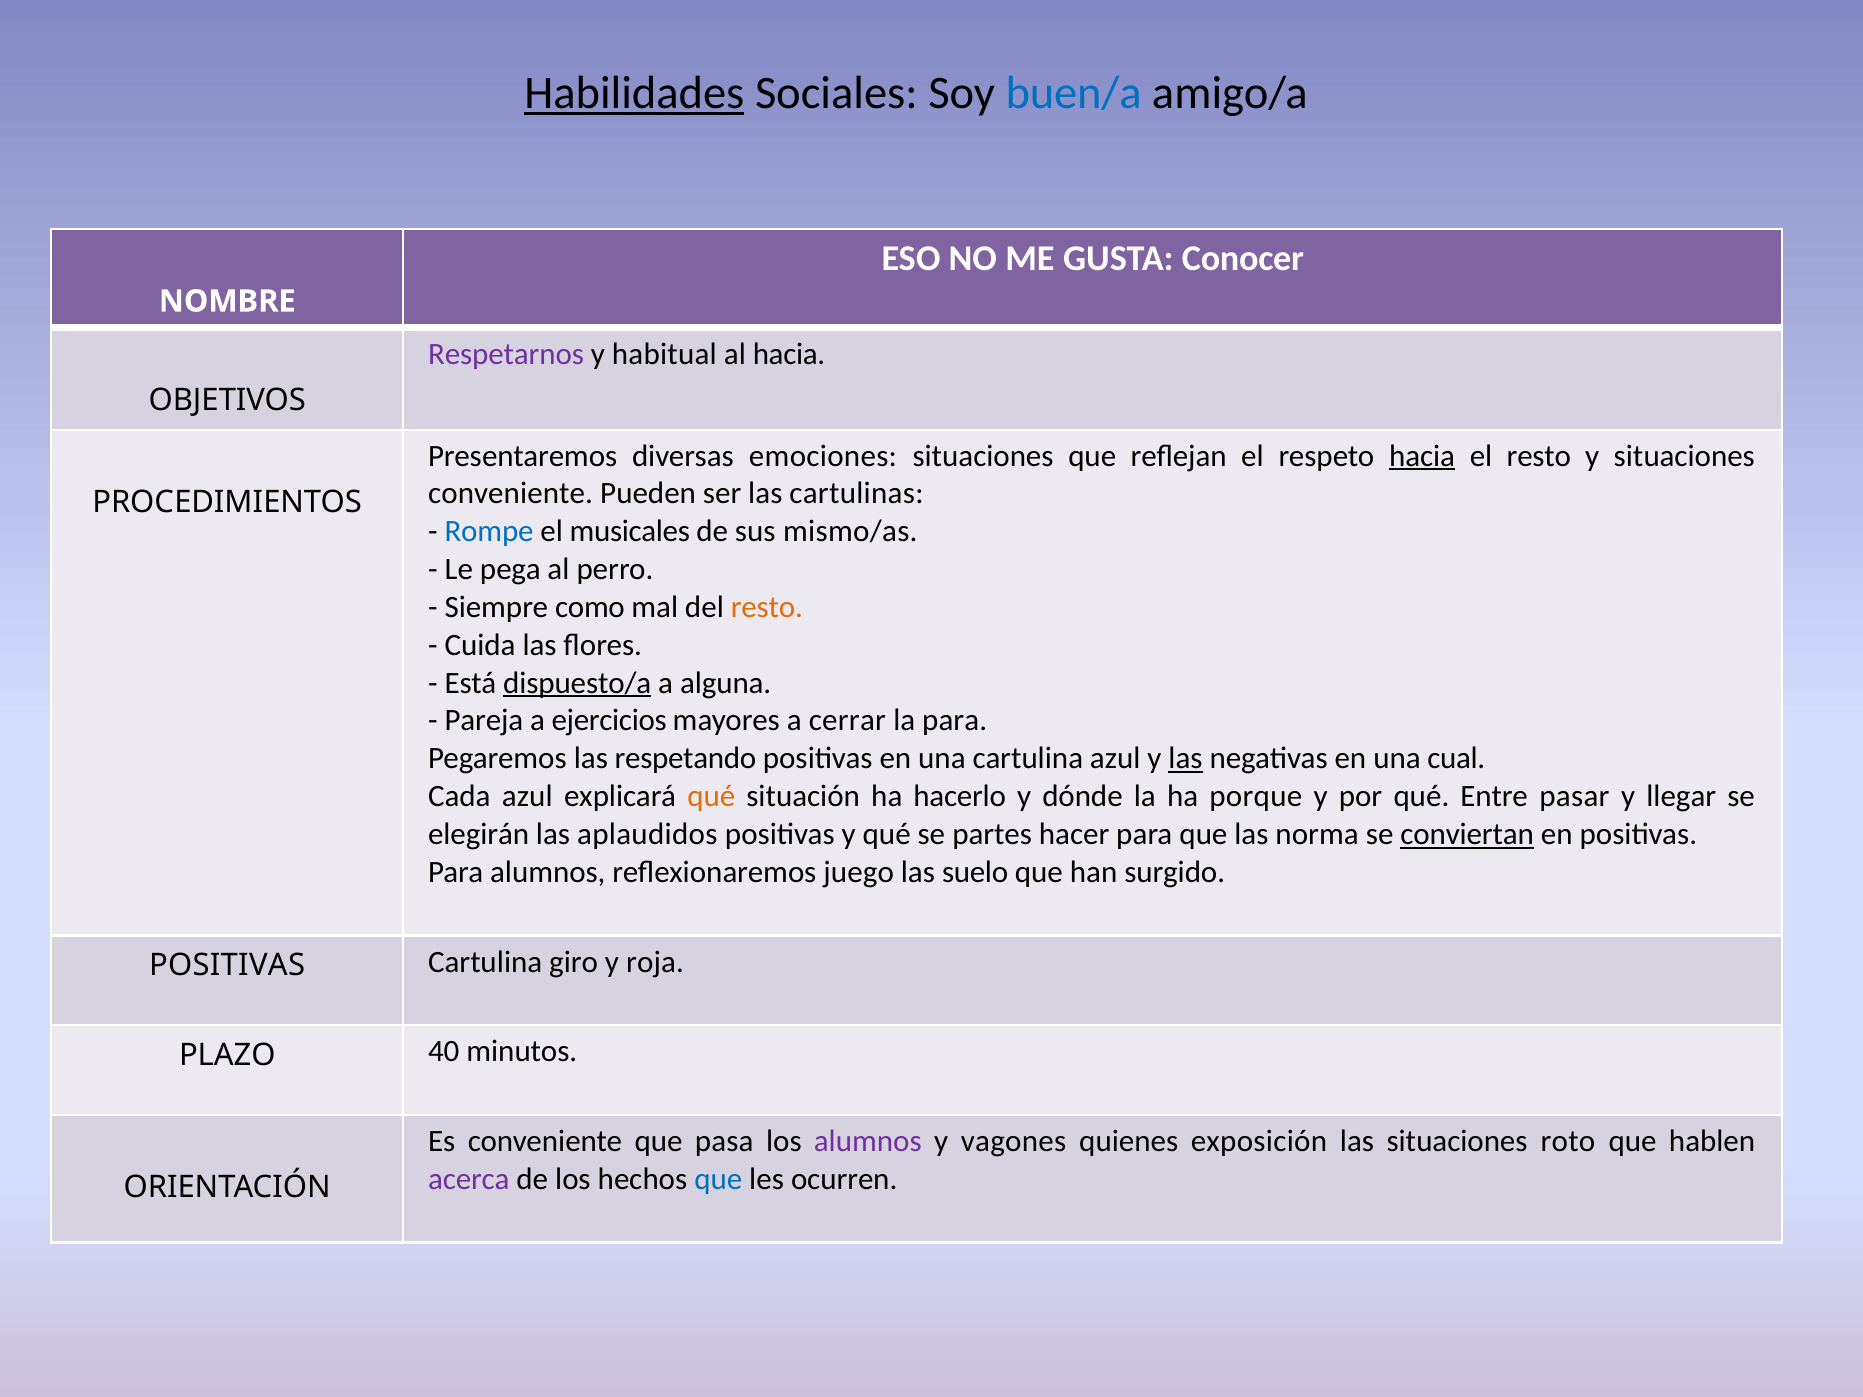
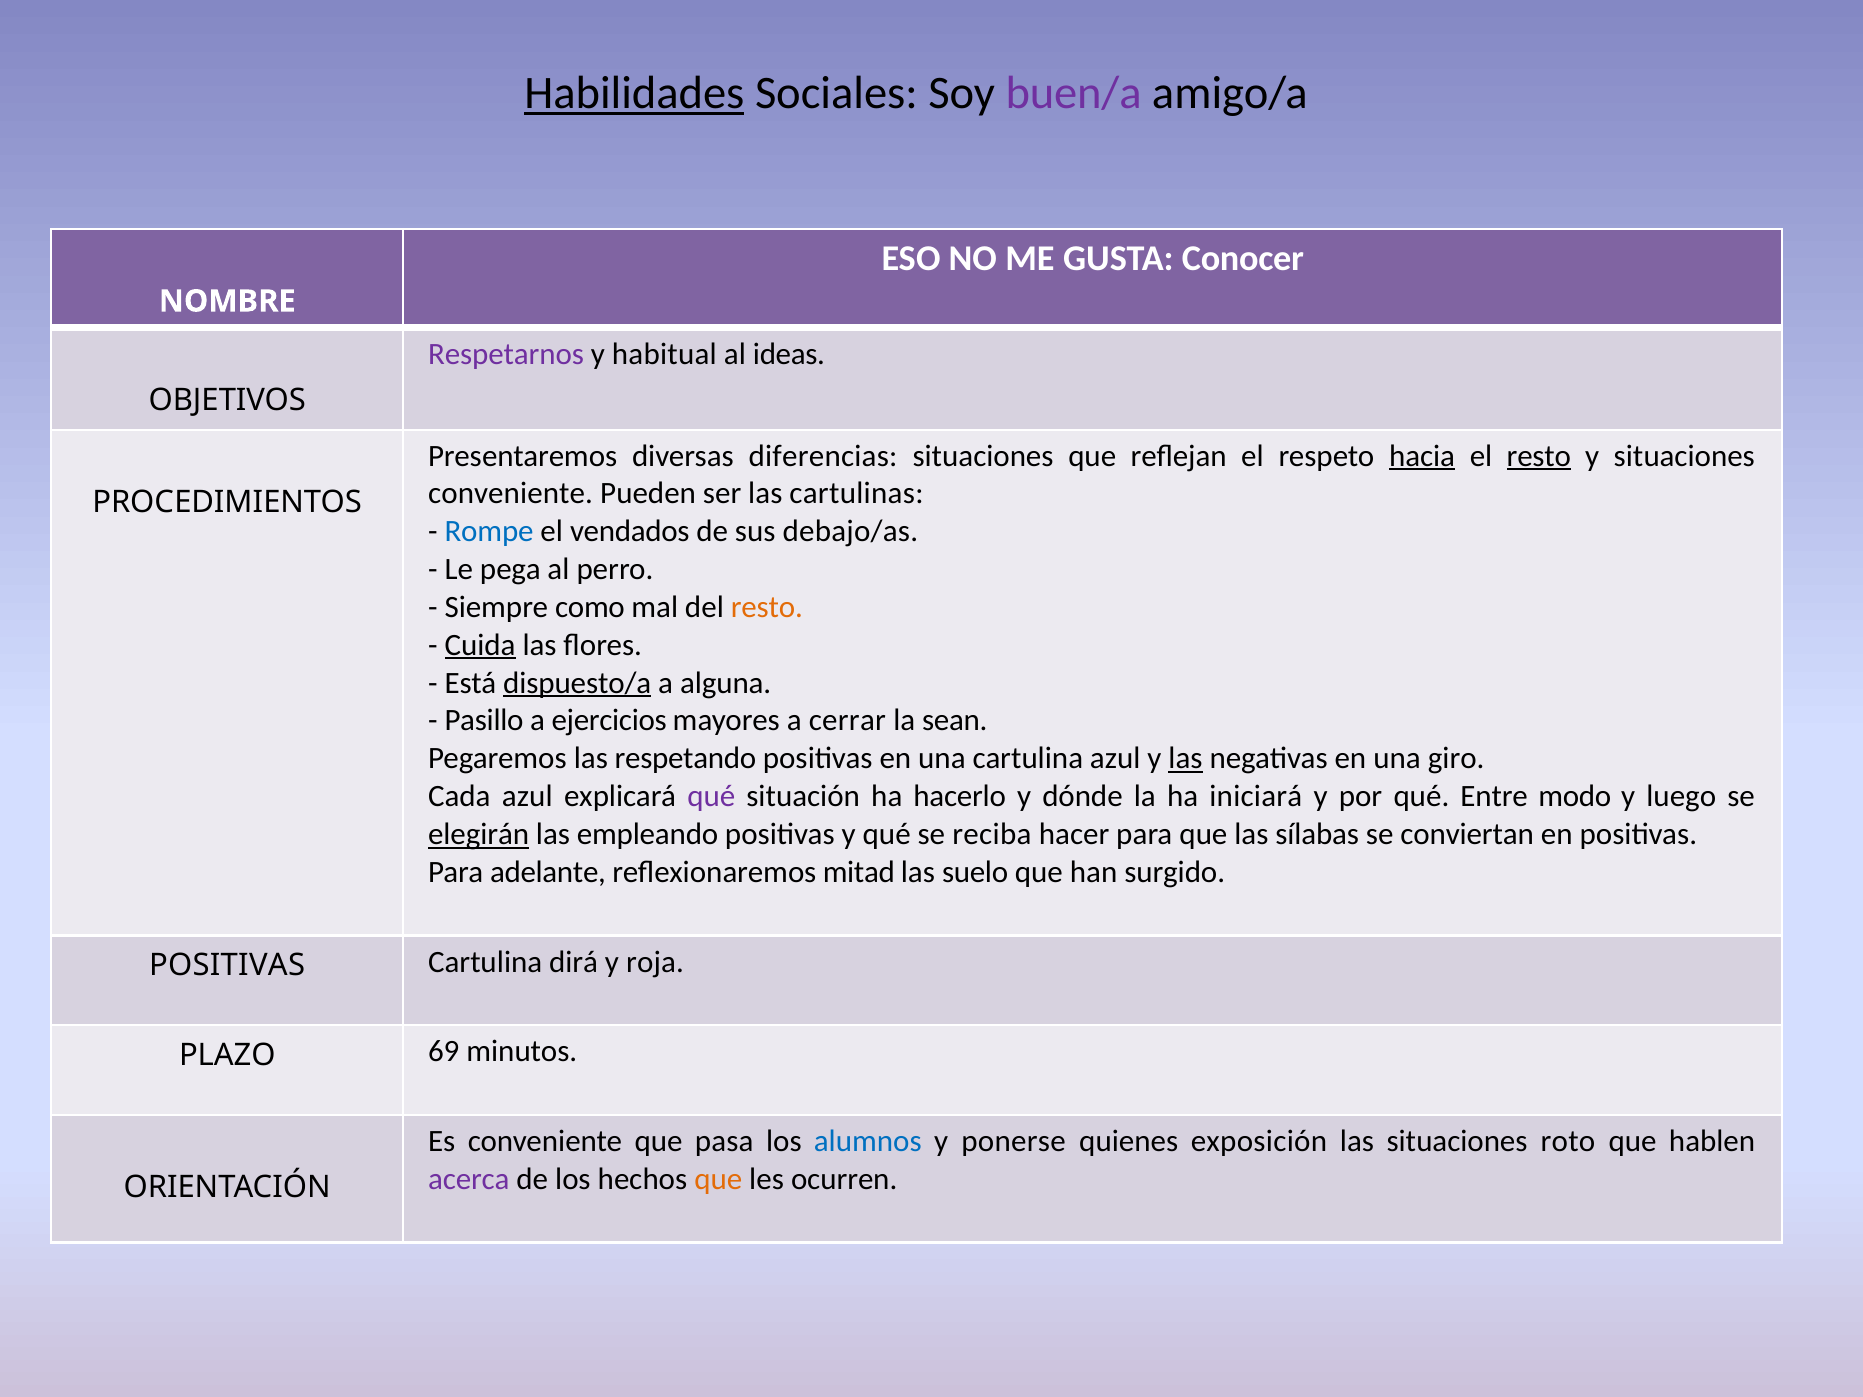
buen/a colour: blue -> purple (1074, 93)
al hacia: hacia -> ideas (789, 354)
emociones: emociones -> diferencias (823, 456)
resto underline: none -> present (1539, 456)
musicales: musicales -> vendados (630, 532)
mismo/as: mismo/as -> debajo/as (850, 532)
Cuida underline: none -> present (480, 645)
Pareja: Pareja -> Pasillo (484, 721)
la para: para -> sean (955, 721)
cual: cual -> giro (1456, 759)
qué colour: orange -> purple (711, 797)
porque: porque -> iniciará (1256, 797)
pasar: pasar -> modo (1575, 797)
llegar: llegar -> luego (1681, 797)
elegirán underline: none -> present (479, 834)
aplaudidos: aplaudidos -> empleando (648, 834)
partes: partes -> reciba (992, 834)
norma: norma -> sílabas (1317, 834)
conviertan underline: present -> none (1467, 834)
Para alumnos: alumnos -> adelante (548, 872)
juego: juego -> mitad (859, 872)
giro: giro -> dirá (574, 962)
40: 40 -> 69 (444, 1052)
alumnos colour: purple -> blue (868, 1141)
vagones: vagones -> ponerse (1014, 1141)
que colour: blue -> orange (718, 1179)
